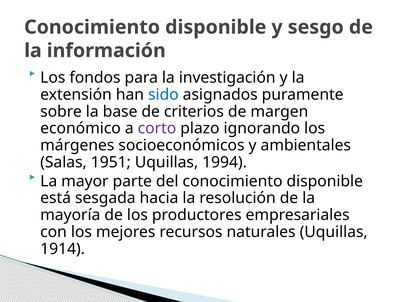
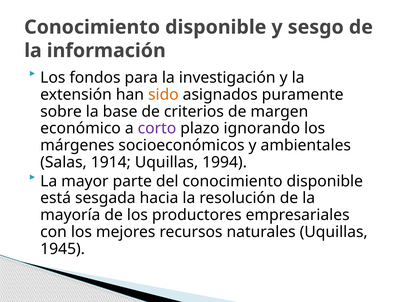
sido colour: blue -> orange (163, 95)
1951: 1951 -> 1914 (111, 162)
1914: 1914 -> 1945 (63, 249)
